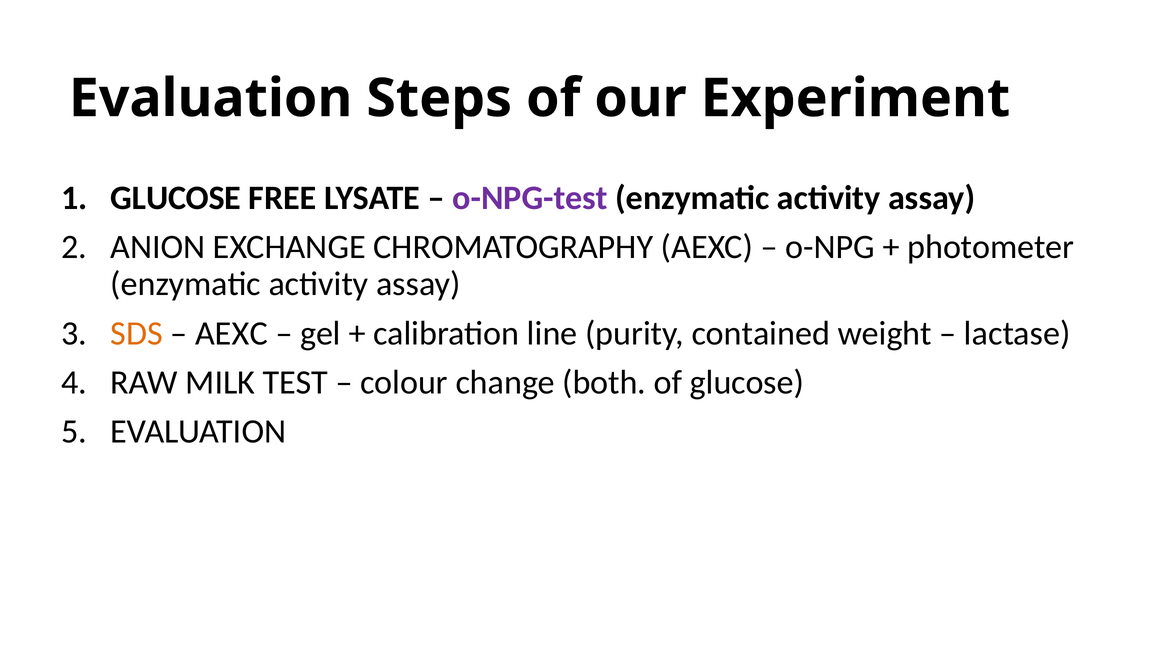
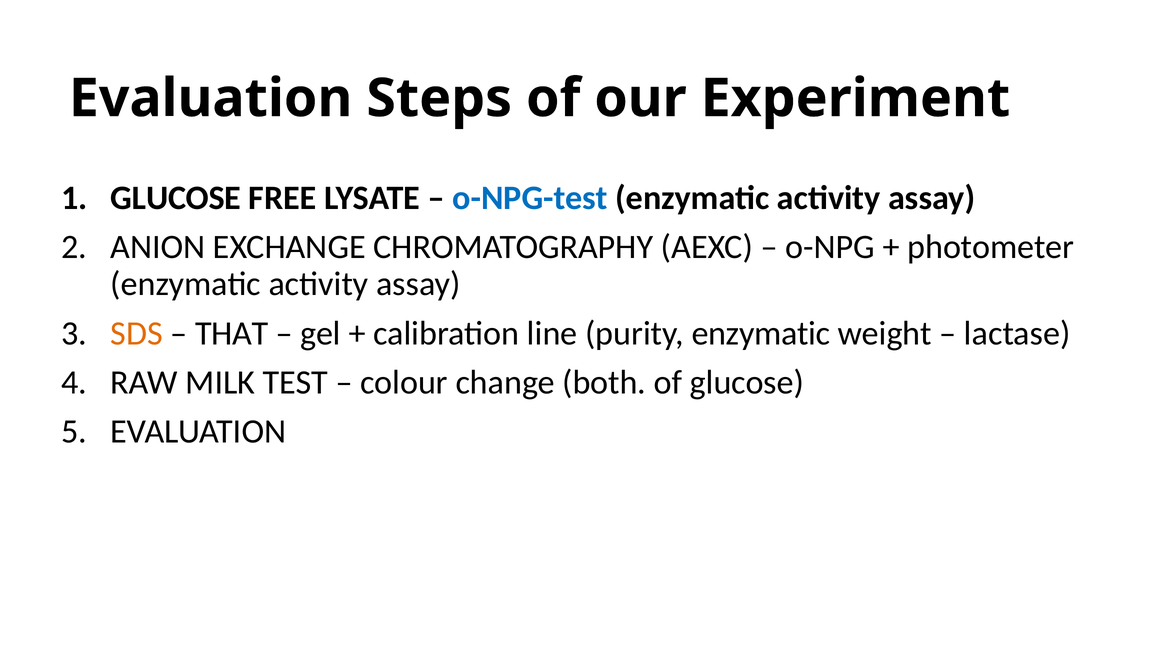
o-NPG-test colour: purple -> blue (530, 198)
AEXC: AEXC -> THAT (232, 333)
purity contained: contained -> enzymatic (761, 333)
